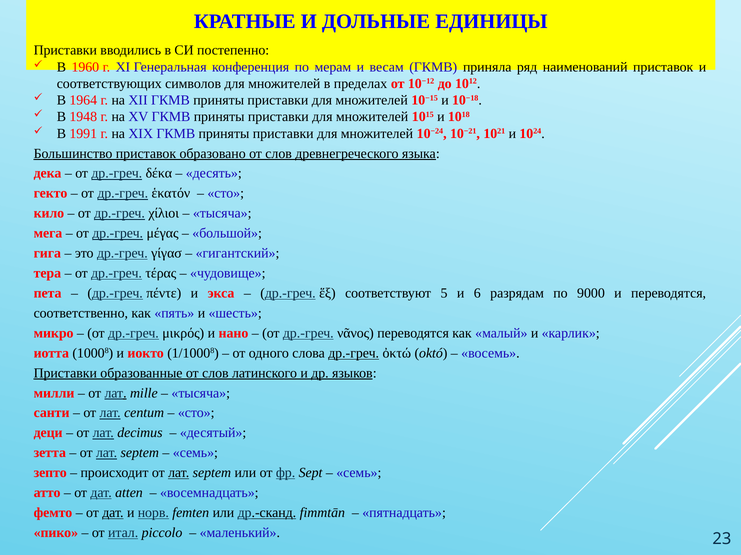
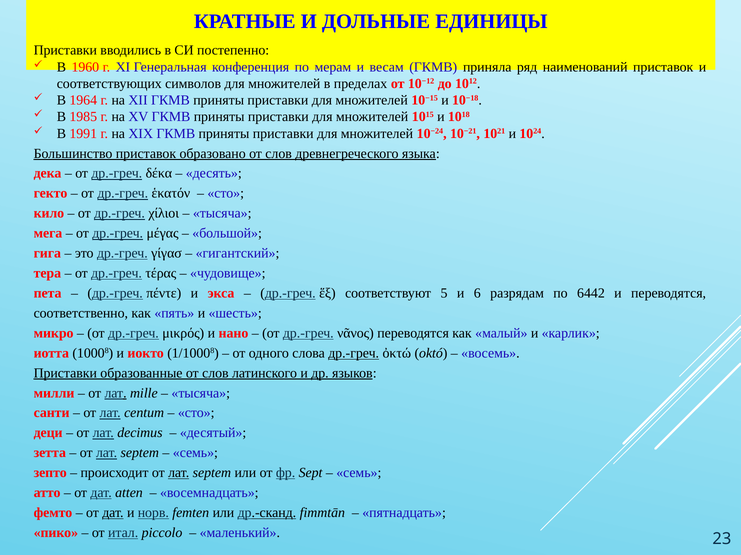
1948: 1948 -> 1985 (83, 117)
9000: 9000 -> 6442 (591, 294)
